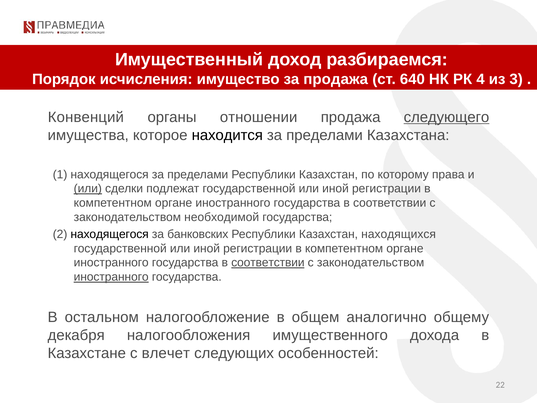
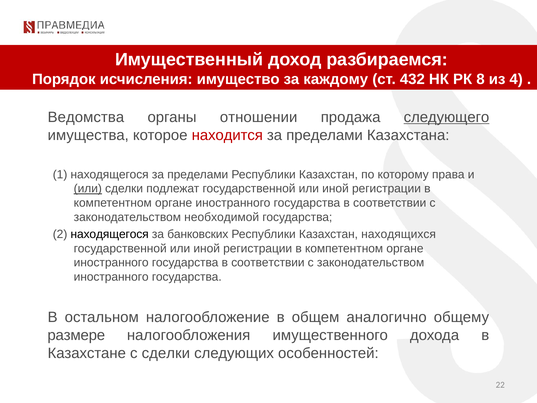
за продажа: продажа -> каждому (336, 79)
640: 640 -> 432 (412, 79)
4: 4 -> 8 (481, 79)
3: 3 -> 4 (516, 79)
Конвенций: Конвенций -> Ведомства (86, 117)
находится colour: black -> red (227, 135)
соответствии underline: present -> none (268, 263)
иностранного underline: present -> none (111, 277)
декабря: декабря -> размере (76, 335)
с влечет: влечет -> сделки (166, 353)
